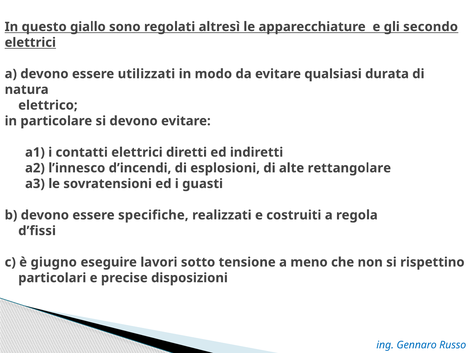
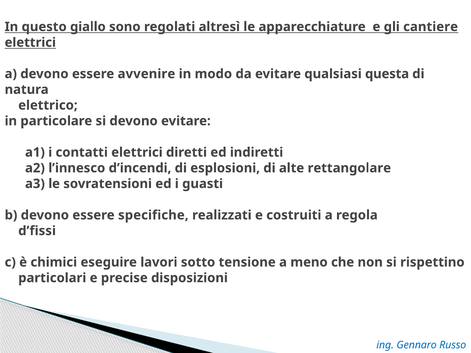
secondo: secondo -> cantiere (431, 27)
utilizzati: utilizzati -> avvenire (146, 74)
durata: durata -> questa (387, 74)
giugno: giugno -> chimici (54, 262)
